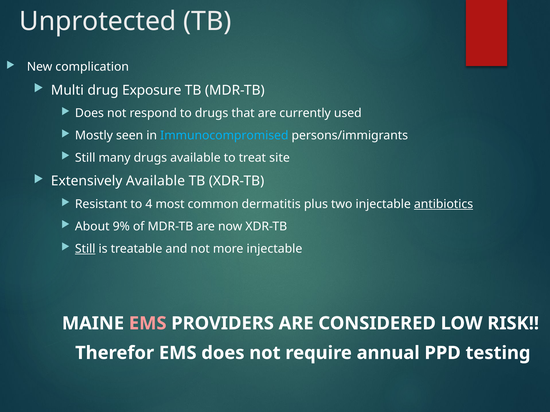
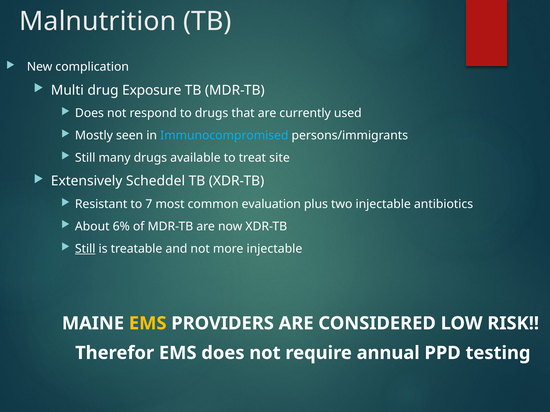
Unprotected: Unprotected -> Malnutrition (98, 21)
Extensively Available: Available -> Scheddel (155, 181)
4: 4 -> 7 (149, 204)
dermatitis: dermatitis -> evaluation (271, 204)
antibiotics underline: present -> none (444, 204)
9%: 9% -> 6% (121, 227)
EMS colour: pink -> yellow (148, 324)
